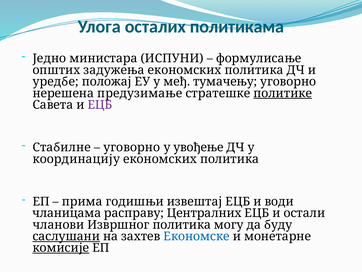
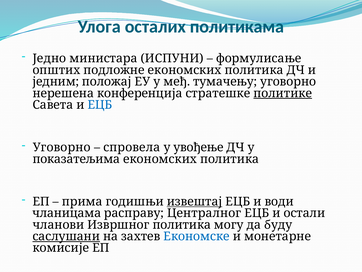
задужења: задужења -> подложне (114, 70)
уредбе: уредбе -> једним (56, 82)
предузимање: предузимање -> конференција (140, 93)
ЕЦБ colour: purple -> blue (100, 105)
Стабилне: Стабилне -> Уговорно (62, 147)
уговорно: уговорно -> спровела (132, 147)
координацију: координацију -> показатељима (76, 159)
извештај underline: none -> present (195, 201)
Централних: Централних -> Централног (204, 213)
комисије underline: present -> none (61, 248)
